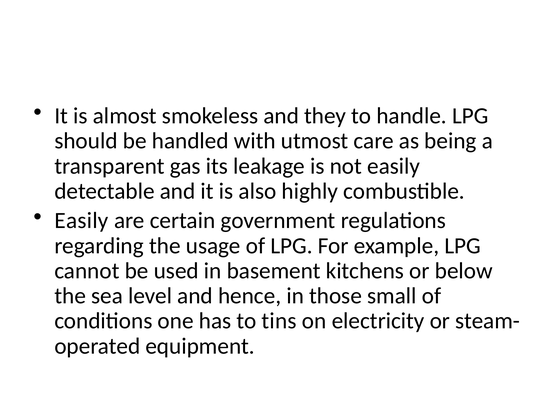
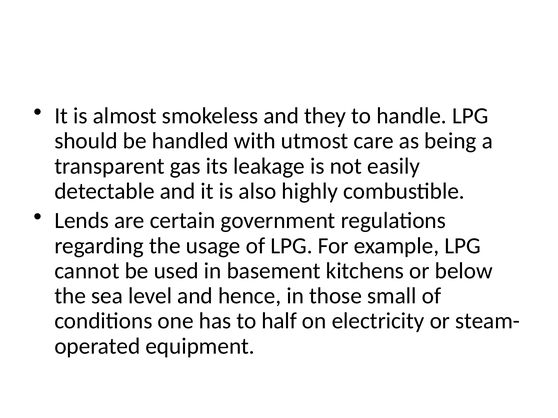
Easily: Easily -> Lends (82, 221)
tins: tins -> half (279, 321)
